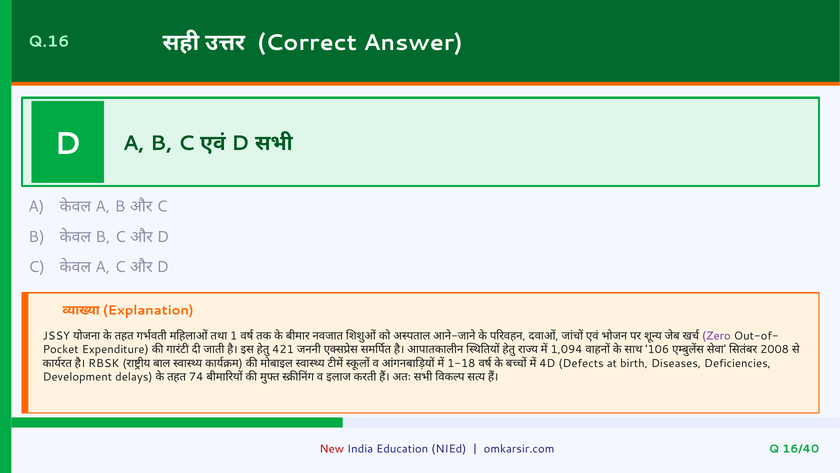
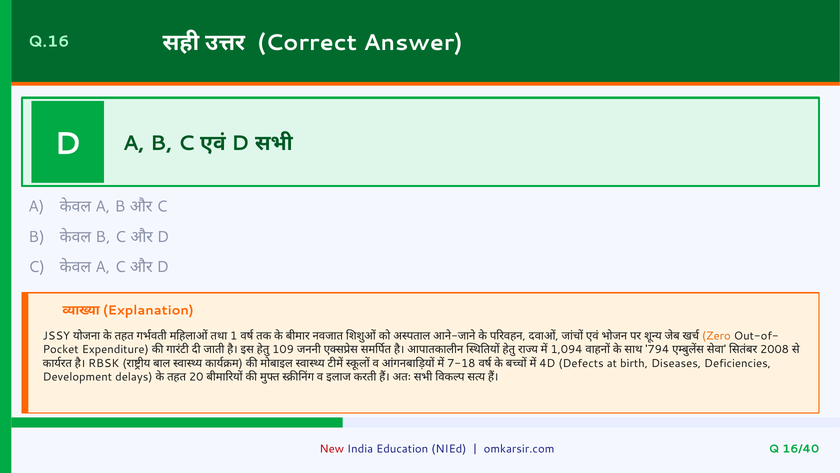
Zero colour: purple -> orange (716, 336)
421: 421 -> 109 (283, 349)
106: 106 -> 794 (657, 349)
1-18: 1-18 -> 7-18 (461, 363)
74: 74 -> 20 (196, 377)
